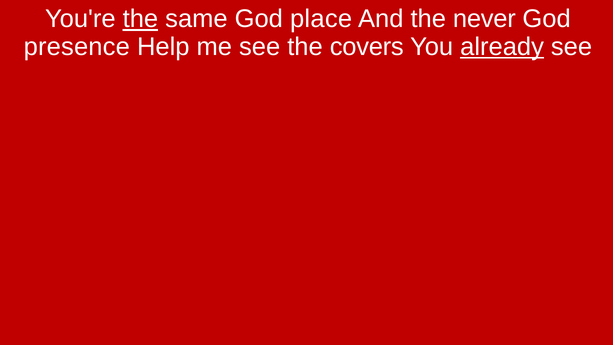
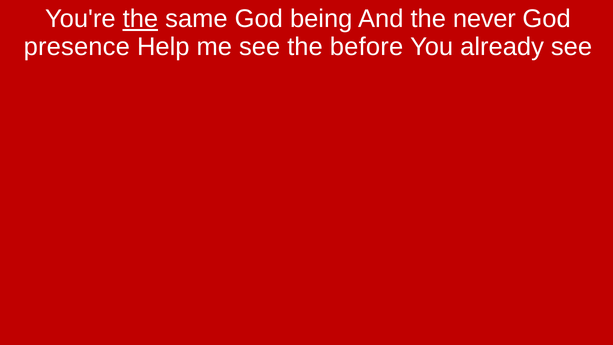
place: place -> being (321, 19)
covers: covers -> before (367, 47)
already underline: present -> none (502, 47)
